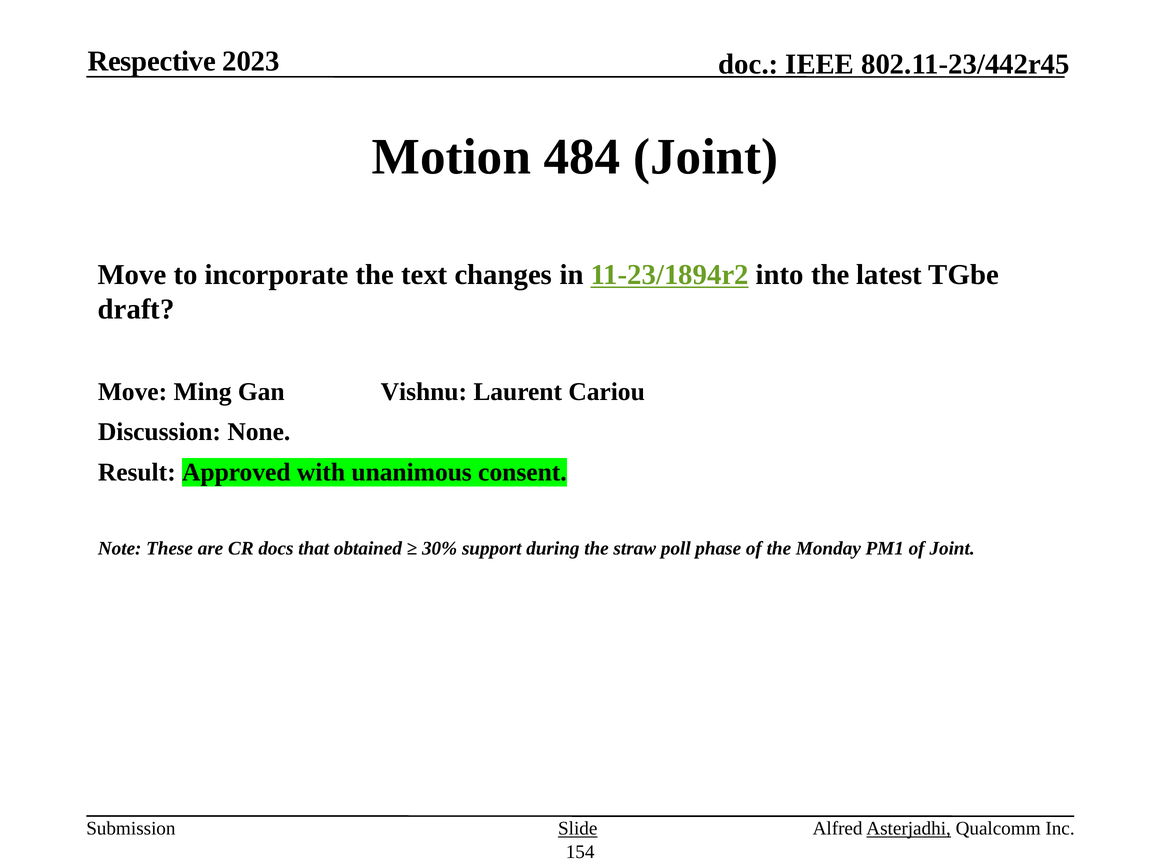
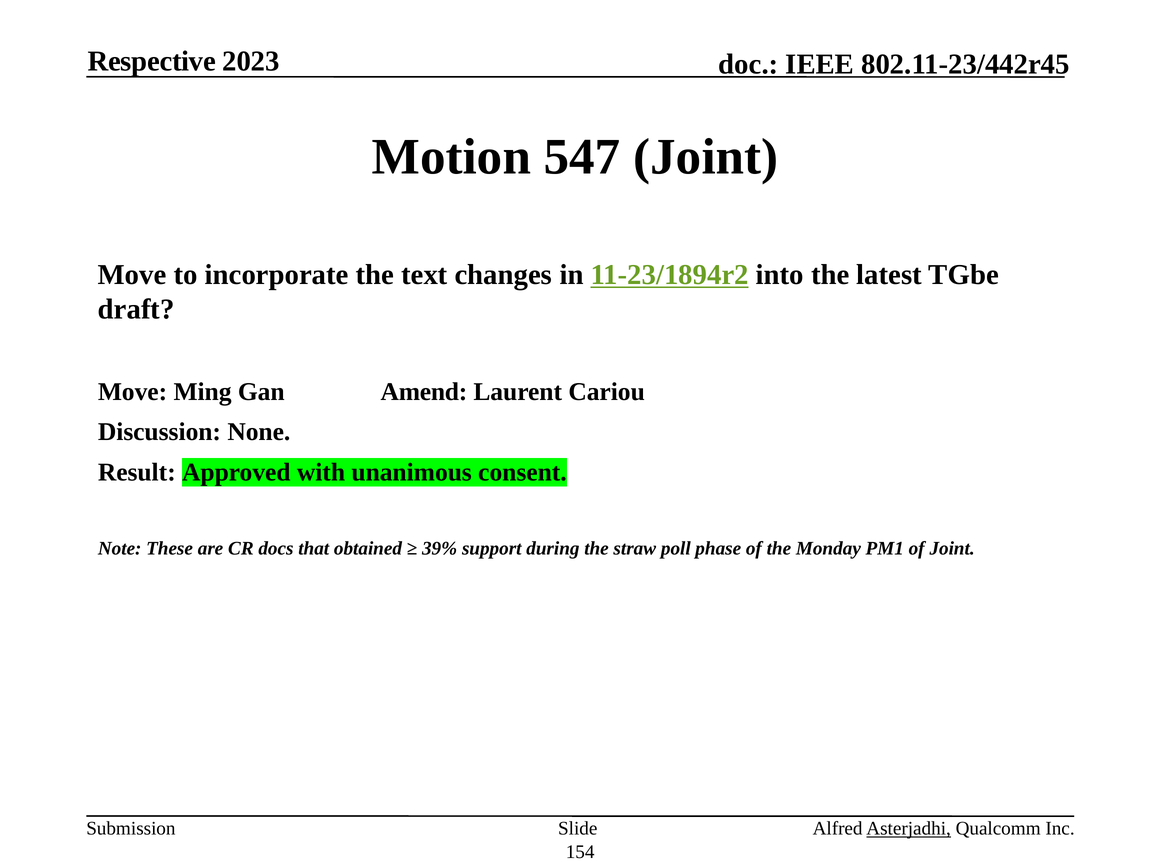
484: 484 -> 547 (582, 157)
Vishnu: Vishnu -> Amend (424, 391)
30%: 30% -> 39% (440, 548)
Slide underline: present -> none (578, 828)
